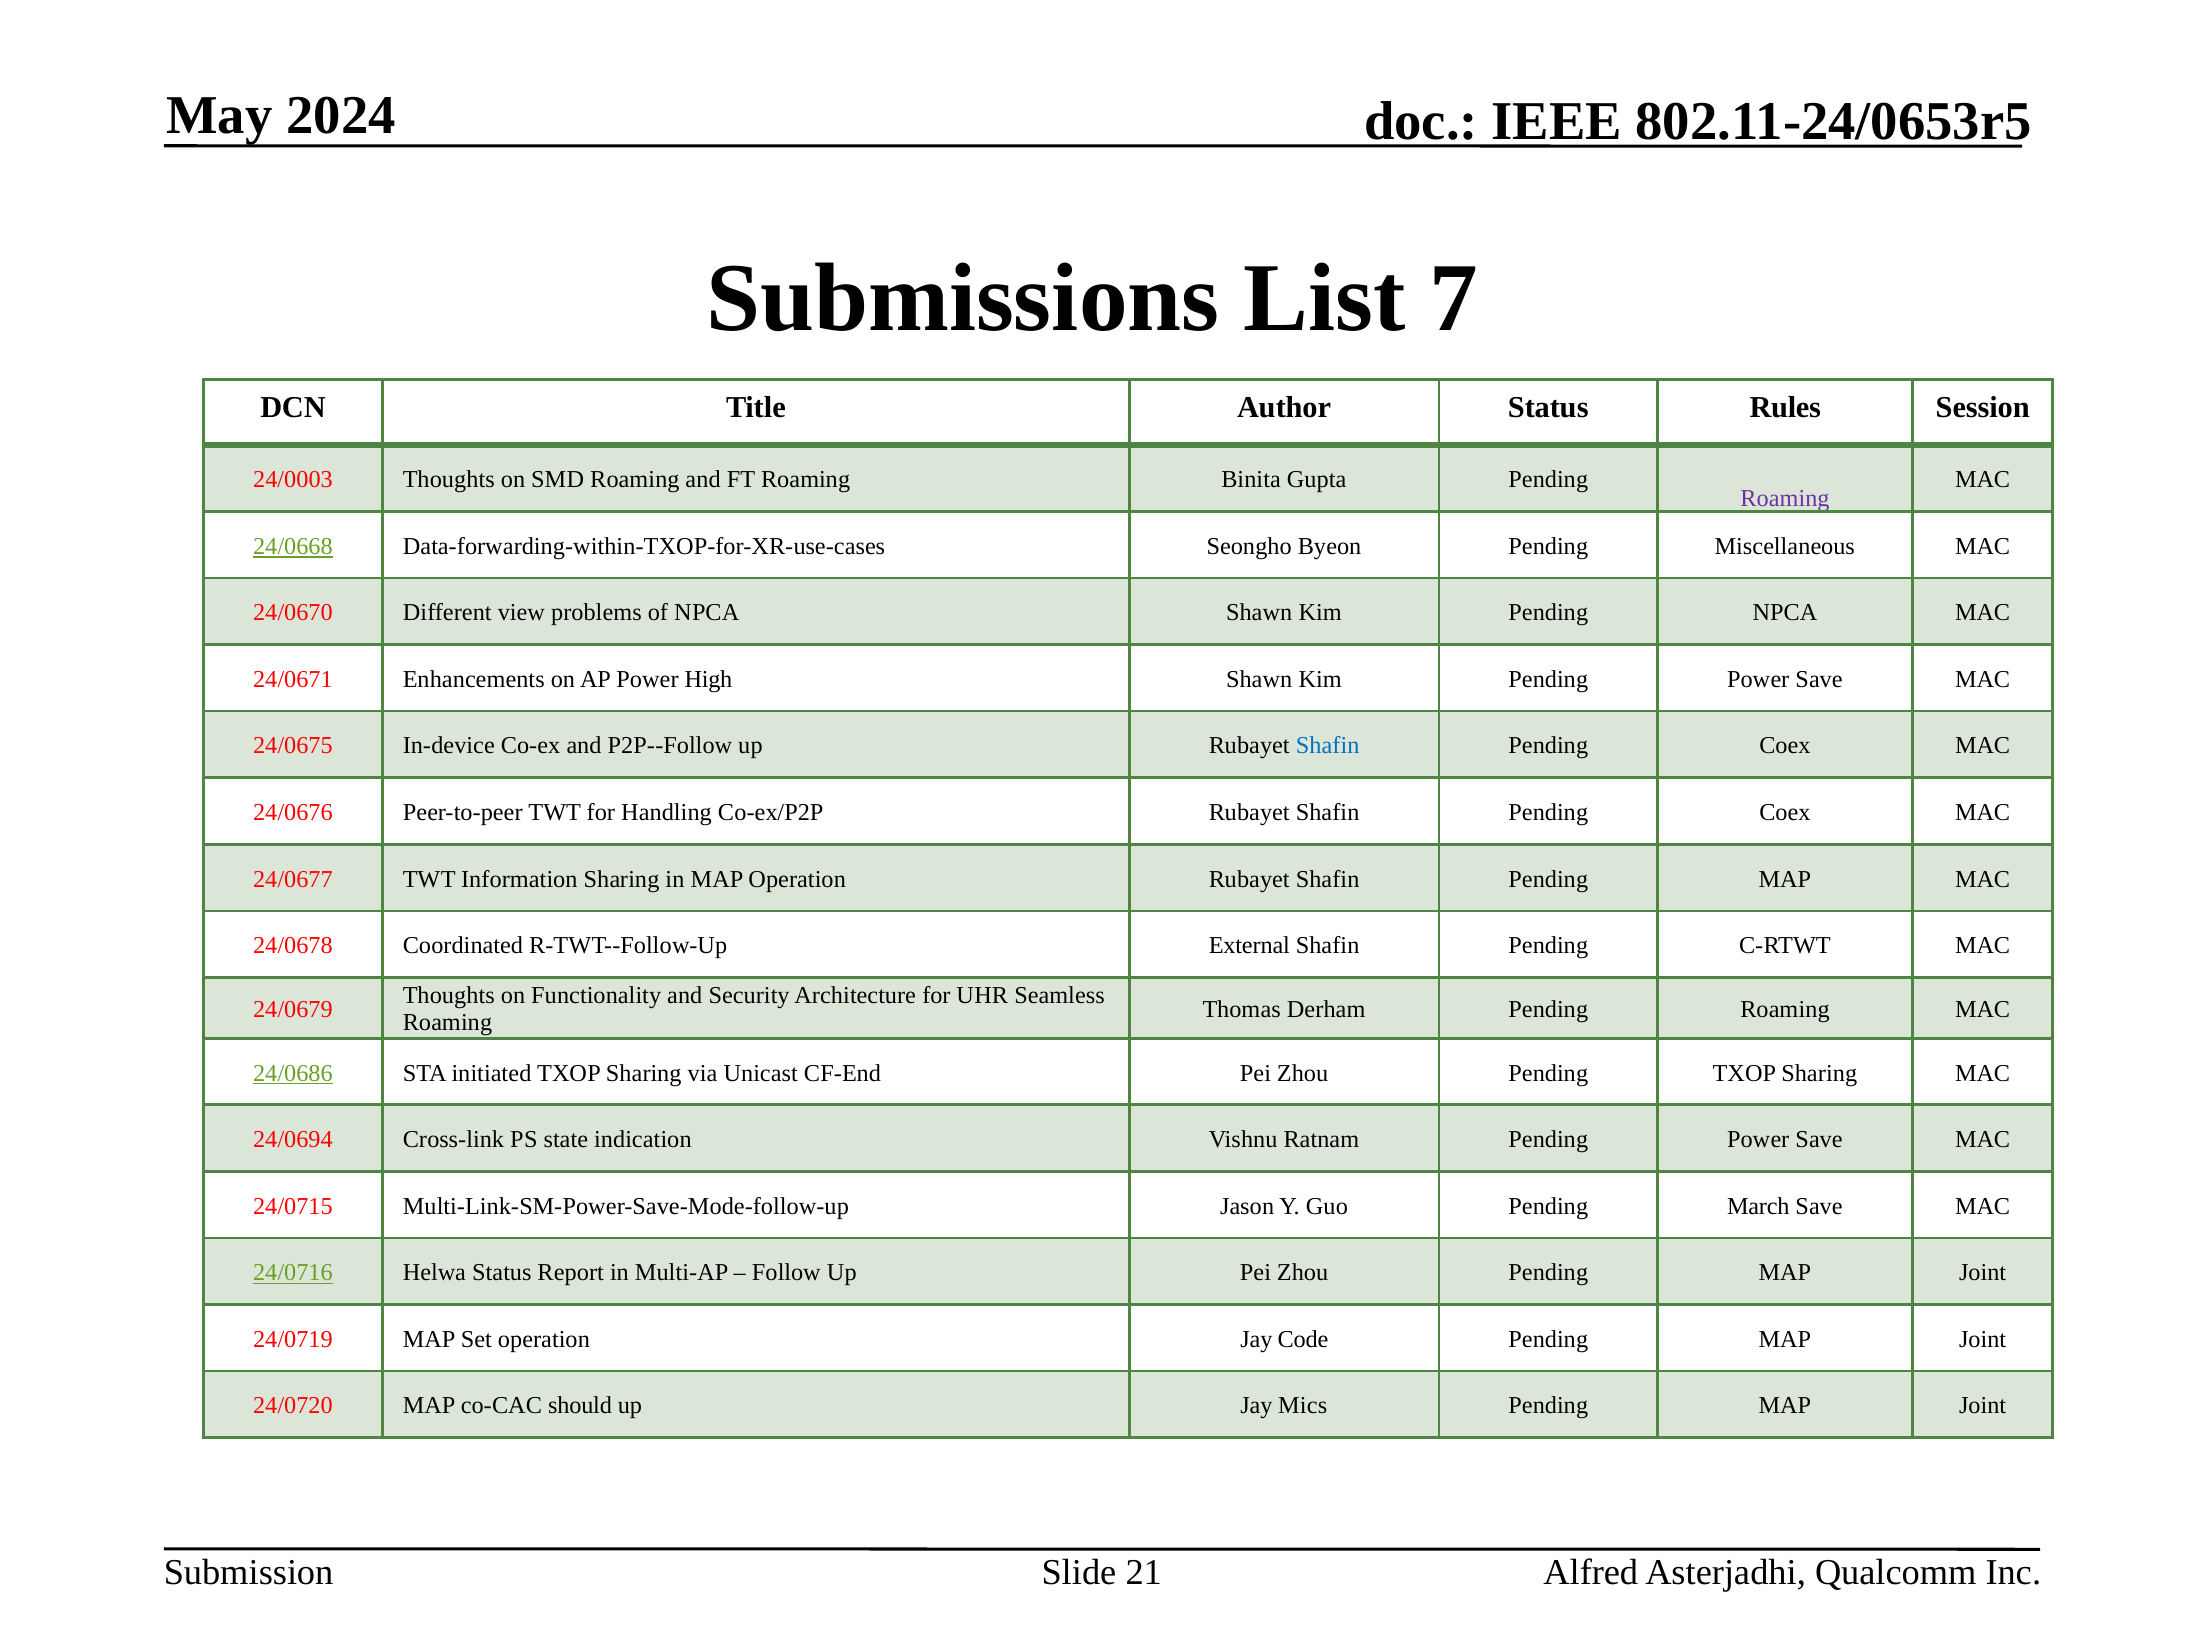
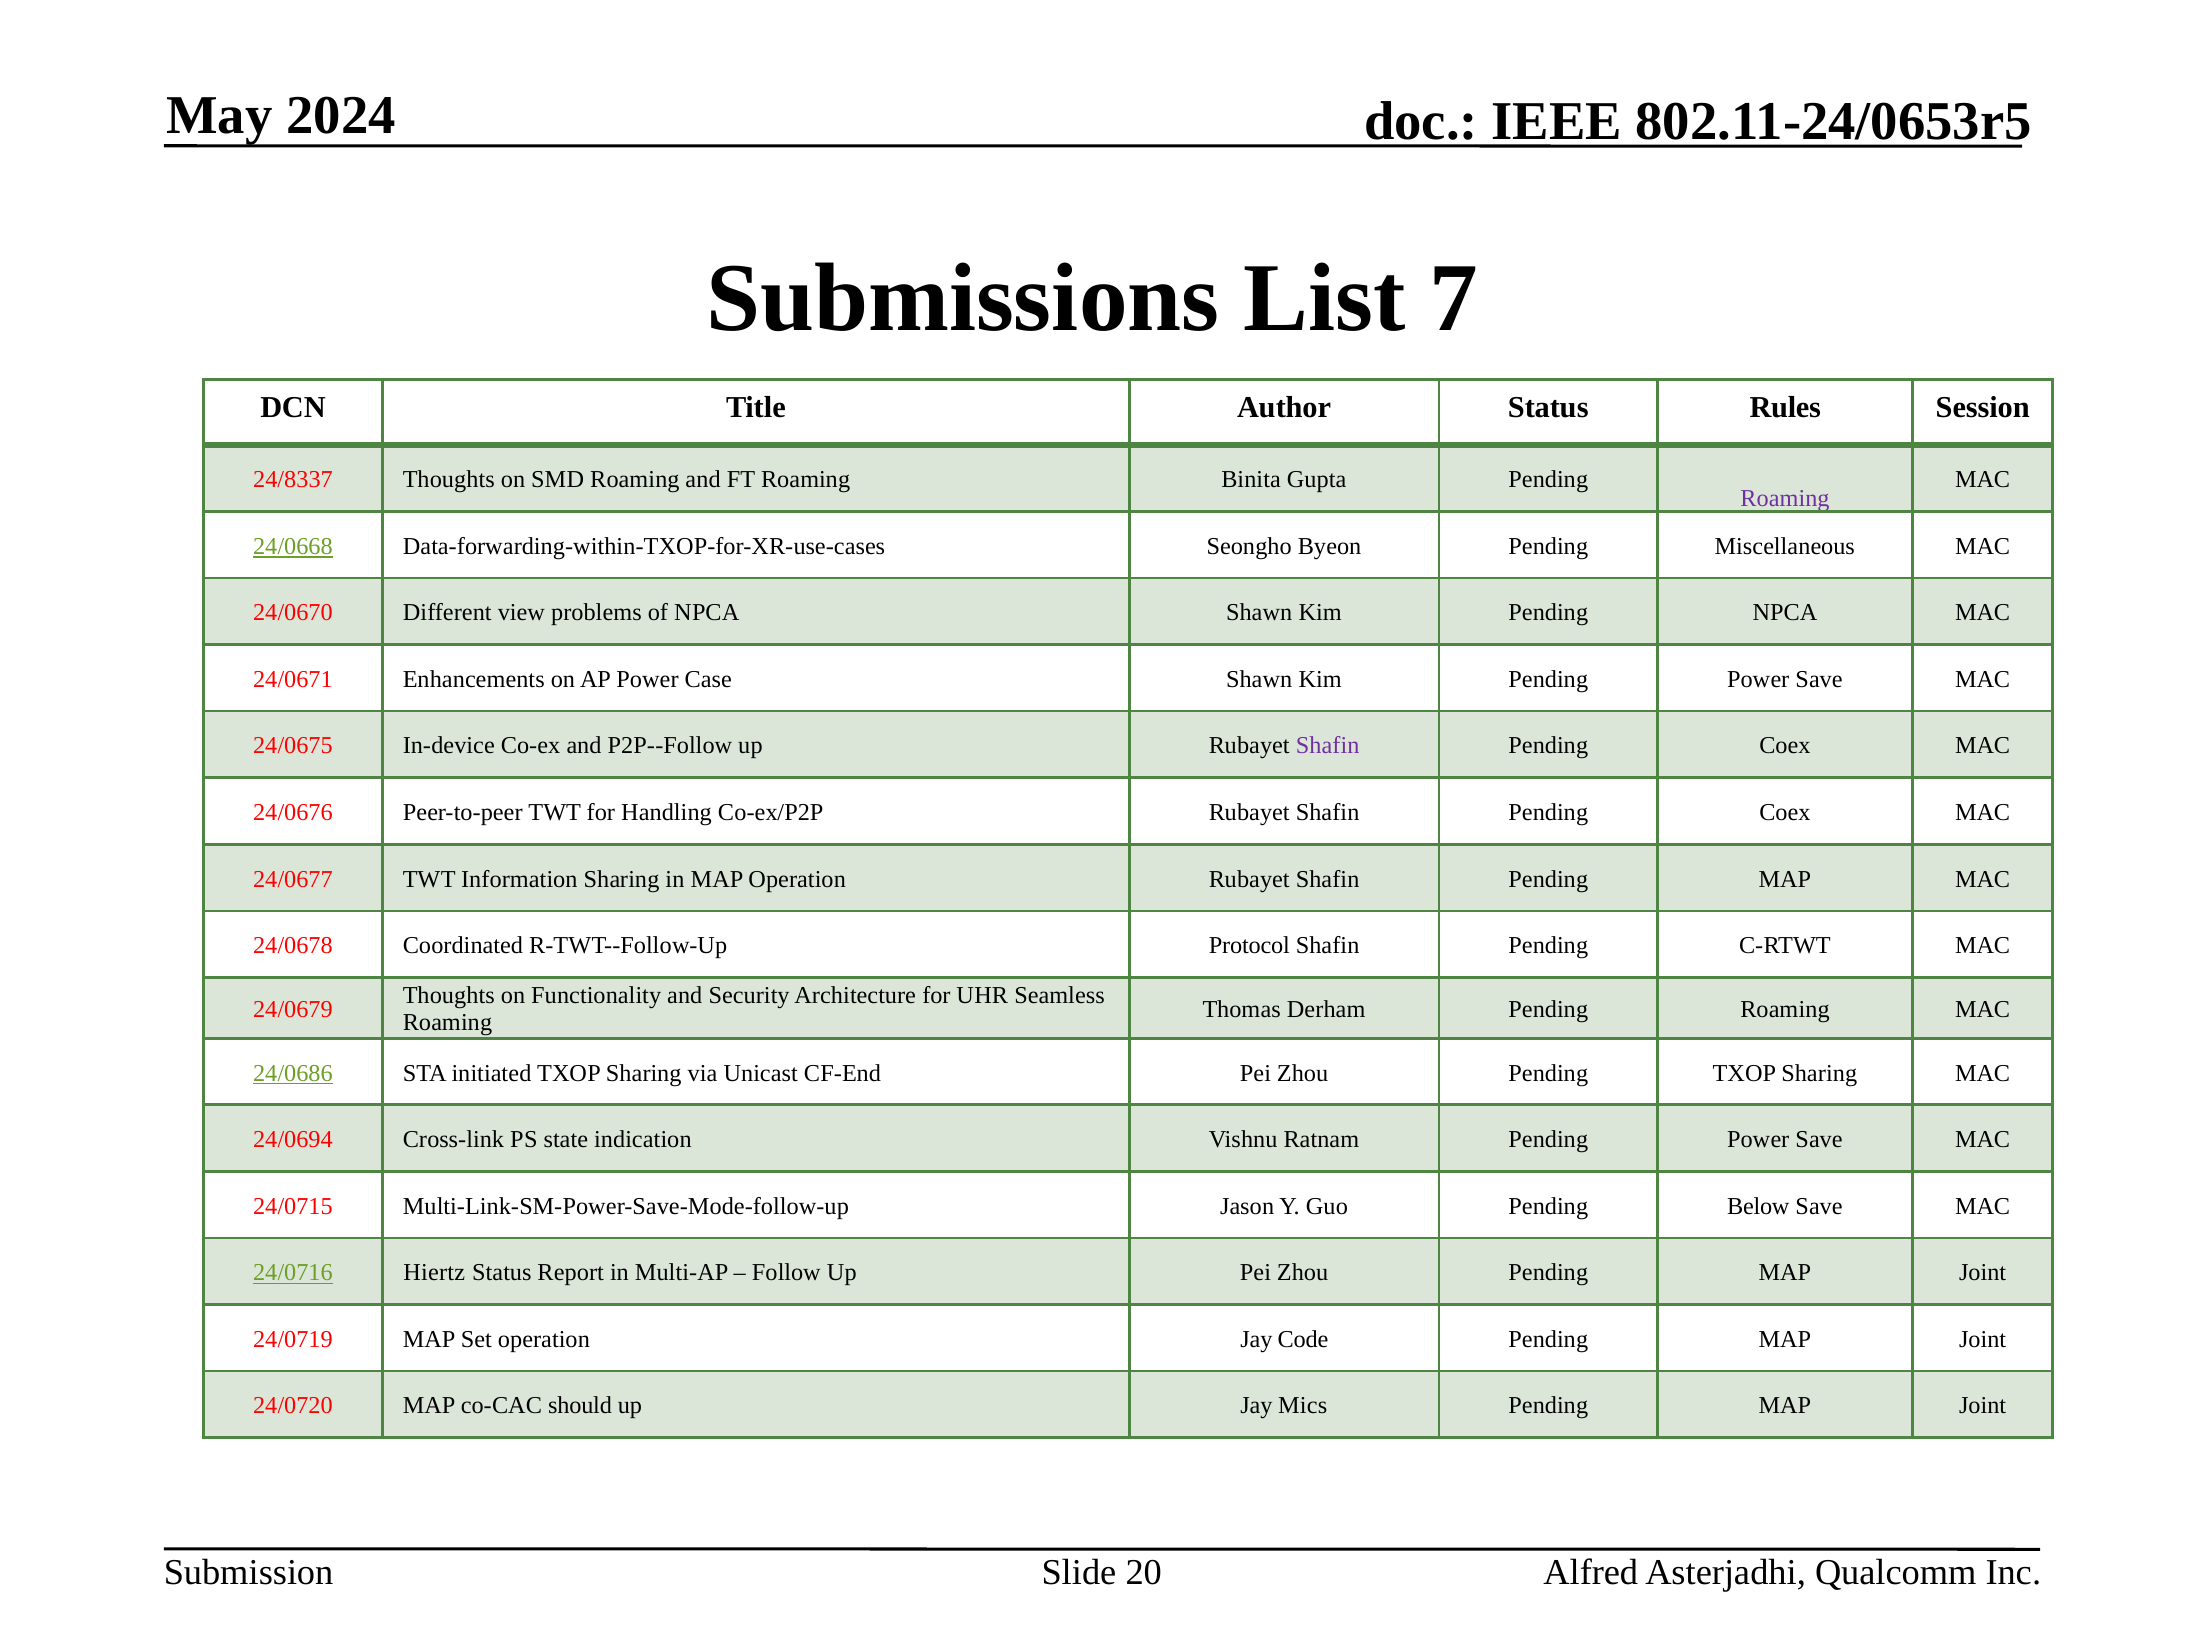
24/0003: 24/0003 -> 24/8337 (293, 480)
High: High -> Case (708, 679)
Shafin colour: blue -> purple (1328, 746)
External: External -> Protocol (1249, 945)
March: March -> Below (1758, 1206)
Helwa: Helwa -> Hiertz (434, 1272)
21: 21 -> 20 (1144, 1572)
